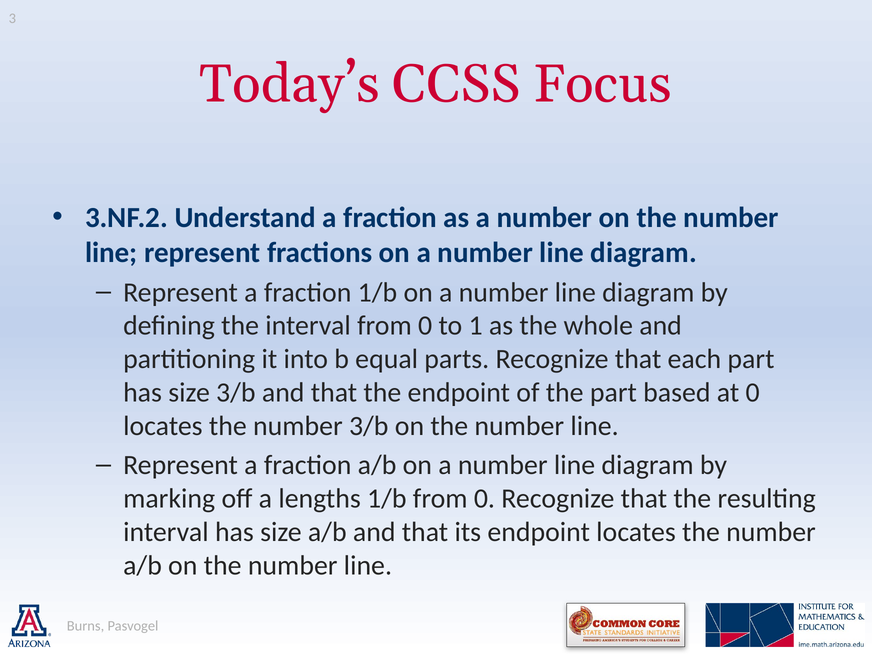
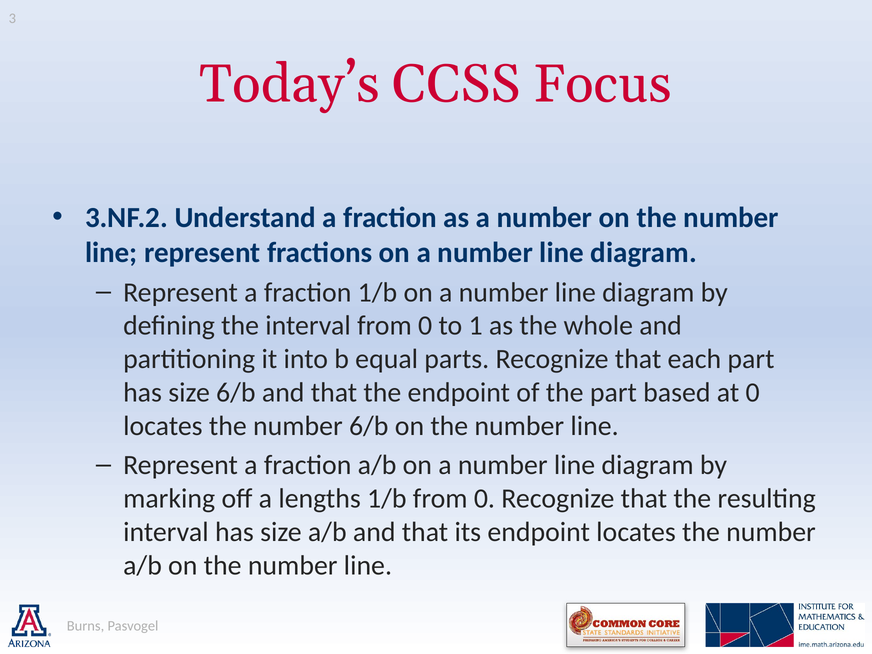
size 3/b: 3/b -> 6/b (236, 393)
number 3/b: 3/b -> 6/b (369, 426)
